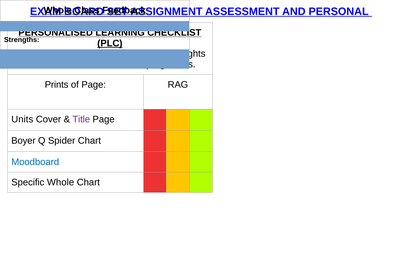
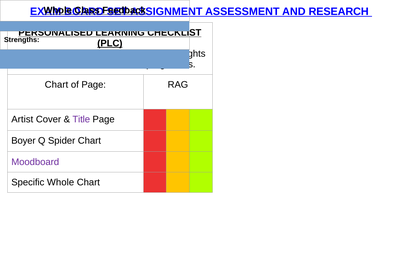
PERSONAL: PERSONAL -> RESEARCH (339, 12)
Prints: Prints -> Chart (57, 85)
Units: Units -> Artist (22, 119)
Moodboard colour: blue -> purple (35, 162)
